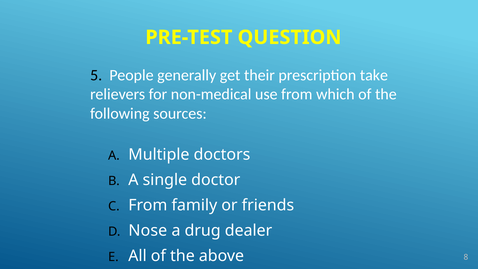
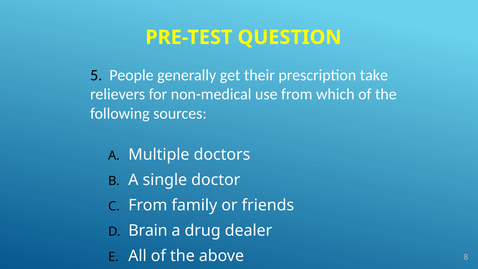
Nose: Nose -> Brain (148, 230)
